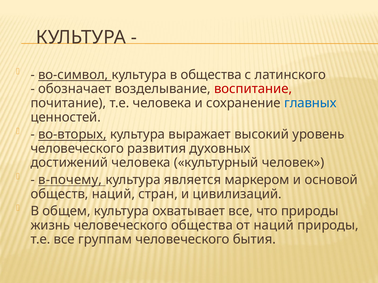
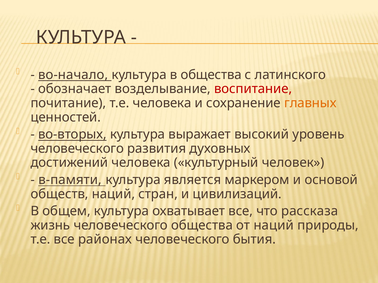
во-символ: во-символ -> во-начало (73, 75)
главных colour: blue -> orange (310, 103)
в-почему: в-почему -> в-памяти (70, 180)
что природы: природы -> рассказа (310, 211)
группам: группам -> районах (105, 240)
